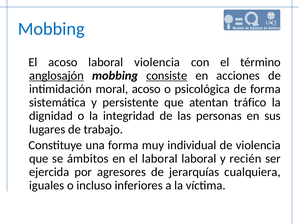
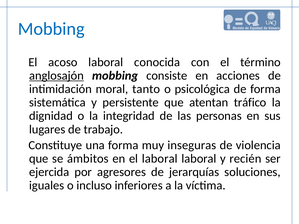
laboral violencia: violencia -> conocida (157, 62)
consiste underline: present -> none (167, 76)
moral acoso: acoso -> tanto (146, 89)
individual: individual -> inseguras (192, 145)
cualquiera: cualquiera -> soluciones (252, 172)
